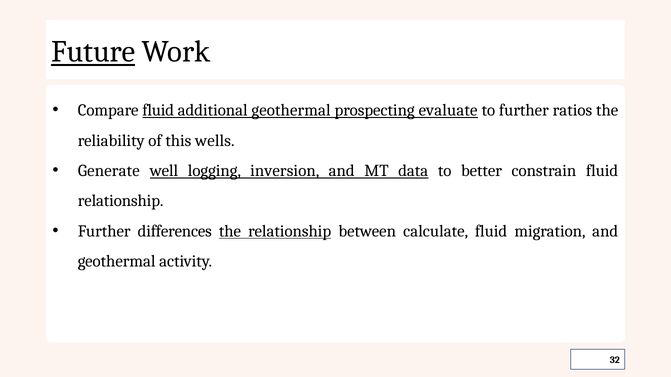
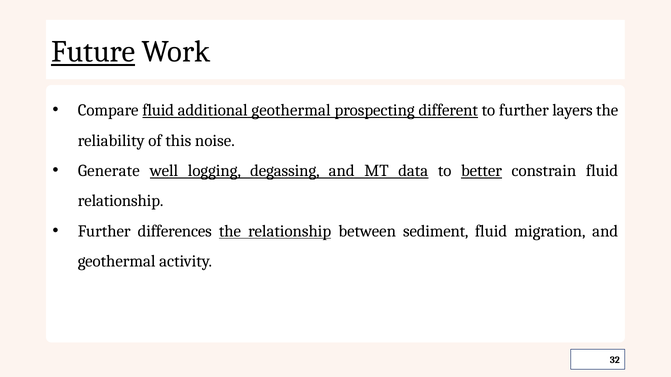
evaluate: evaluate -> different (448, 110)
ratios: ratios -> layers (572, 110)
wells: wells -> noise (215, 141)
inversion: inversion -> degassing (285, 171)
better underline: none -> present (481, 171)
calculate: calculate -> sediment (436, 231)
